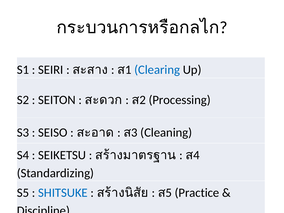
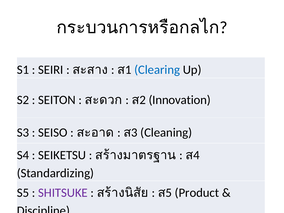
Processing: Processing -> Innovation (180, 100)
SHITSUKE colour: blue -> purple (63, 193)
Practice: Practice -> Product (197, 193)
